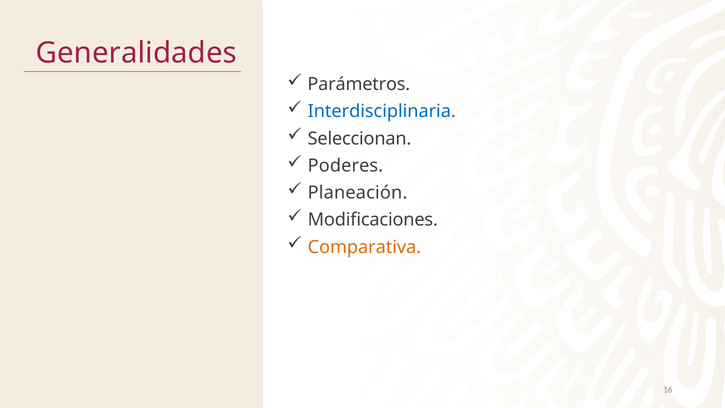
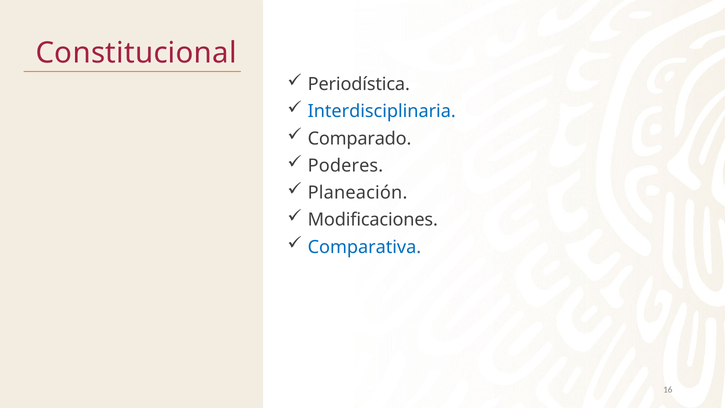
Generalidades: Generalidades -> Constitucional (136, 53)
Parámetros: Parámetros -> Periodística (359, 84)
Seleccionan: Seleccionan -> Comparado (360, 138)
Comparativa colour: orange -> blue (364, 247)
